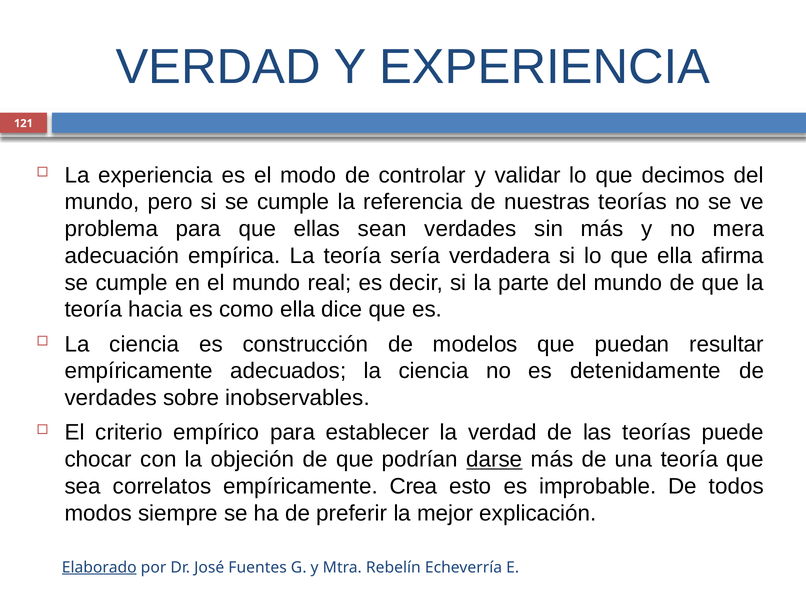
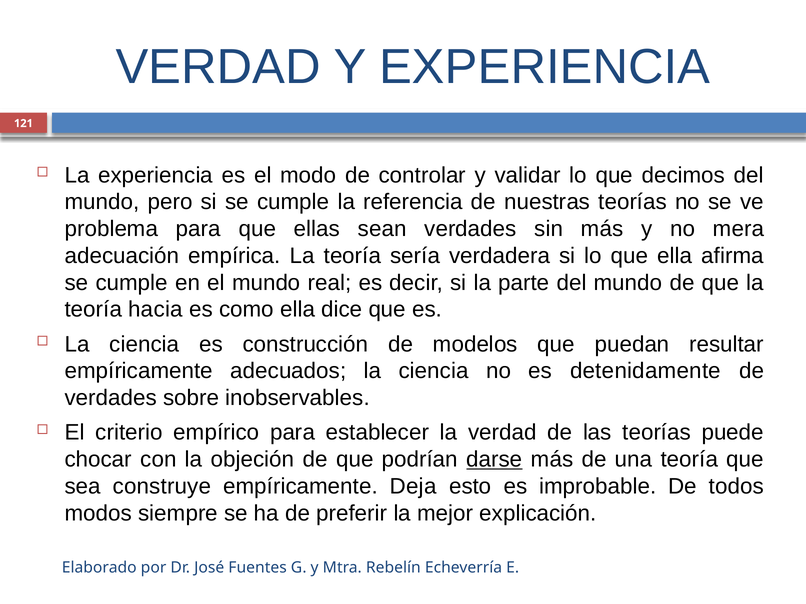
correlatos: correlatos -> construye (162, 487)
Crea: Crea -> Deja (413, 487)
Elaborado underline: present -> none (99, 568)
